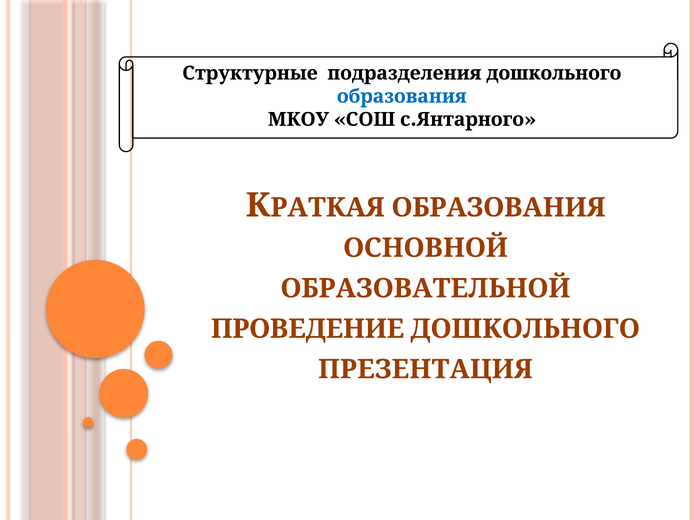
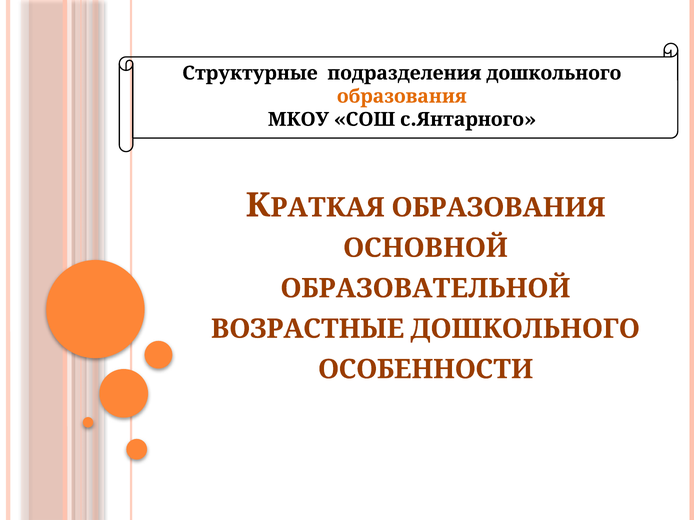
образования colour: blue -> orange (402, 96)
ПРОВЕДЕНИЕ: ПРОВЕДЕНИЕ -> ВОЗРАСТНЫЕ (308, 329)
ПРЕЗЕНТАЦИЯ: ПРЕЗЕНТАЦИЯ -> ОСОБЕННОСТИ (426, 370)
